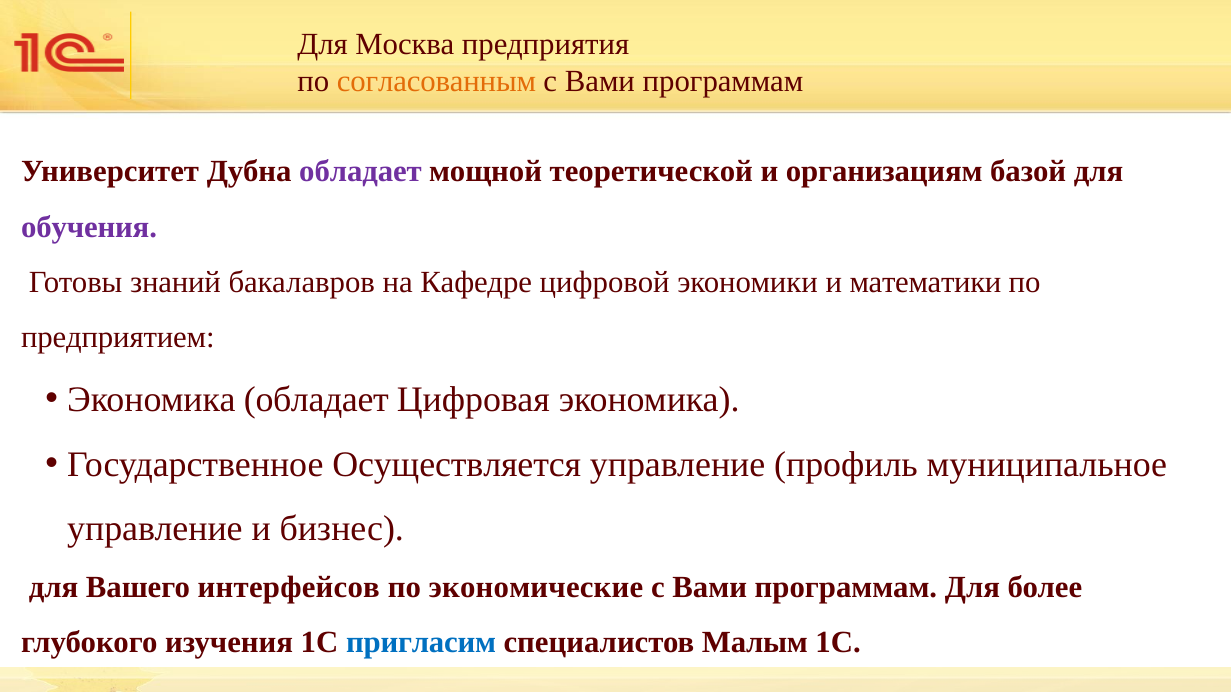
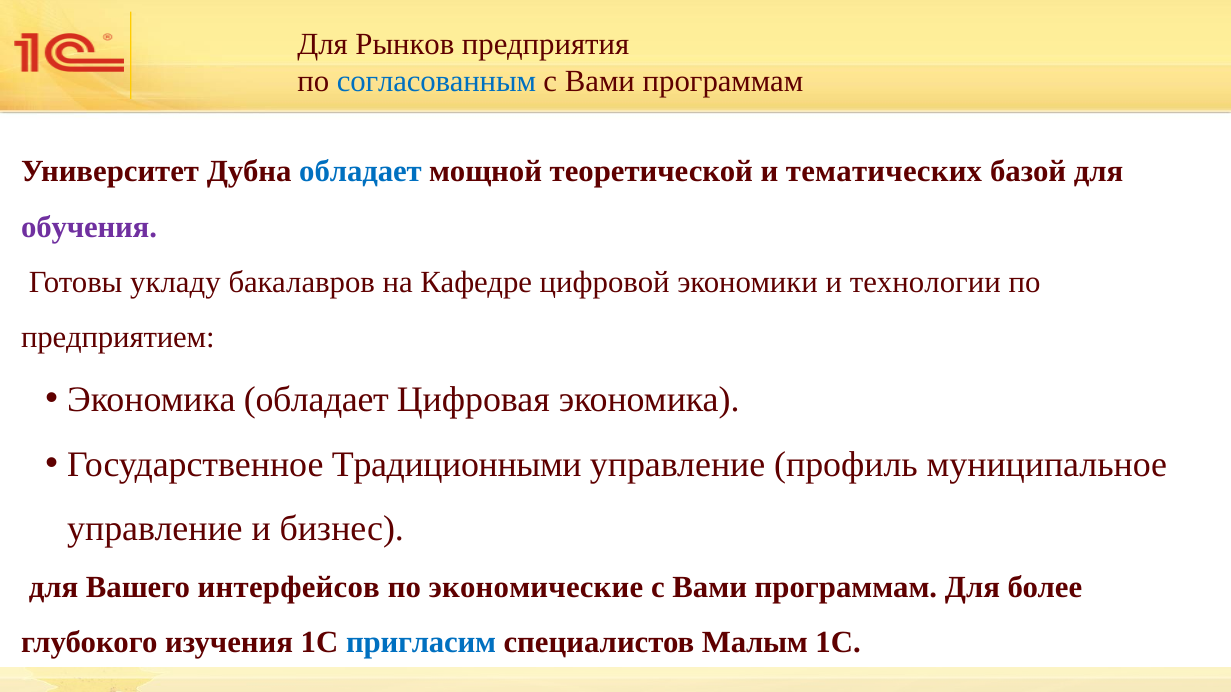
Москва: Москва -> Рынков (405, 44)
согласованным colour: orange -> blue (436, 81)
обладает colour: purple -> blue (360, 172)
организациям: организациям -> тематических (884, 172)
знаний: знаний -> укладу (175, 283)
математики: математики -> технологии (925, 283)
Осуществляется: Осуществляется -> Традиционными (457, 464)
